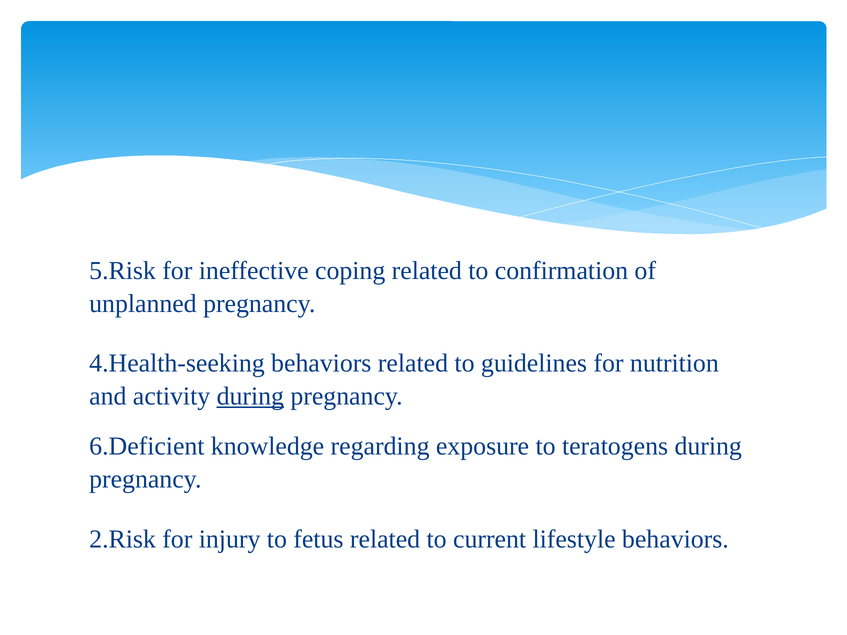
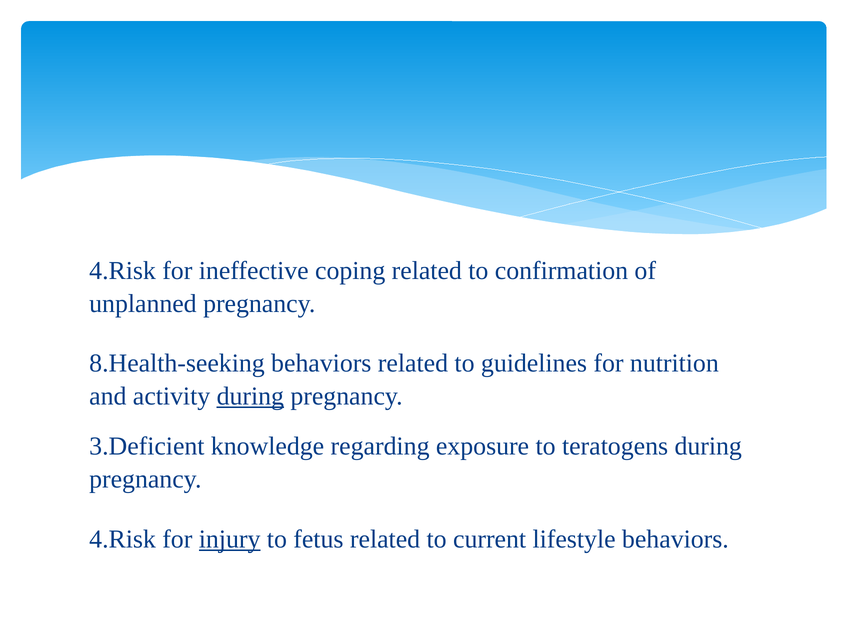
5.Risk: 5.Risk -> 4.Risk (123, 271)
4.Health-seeking: 4.Health-seeking -> 8.Health-seeking (177, 363)
6.Deficient: 6.Deficient -> 3.Deficient (147, 447)
2.Risk: 2.Risk -> 4.Risk (123, 540)
injury underline: none -> present (230, 540)
